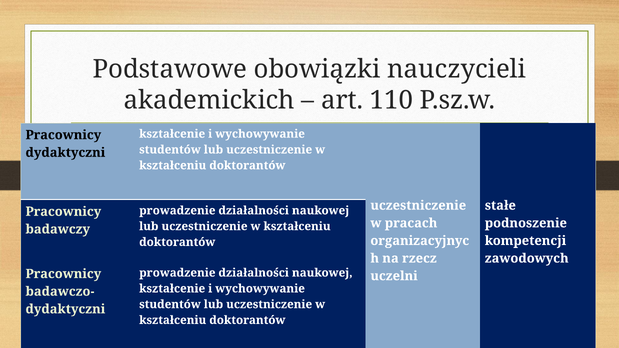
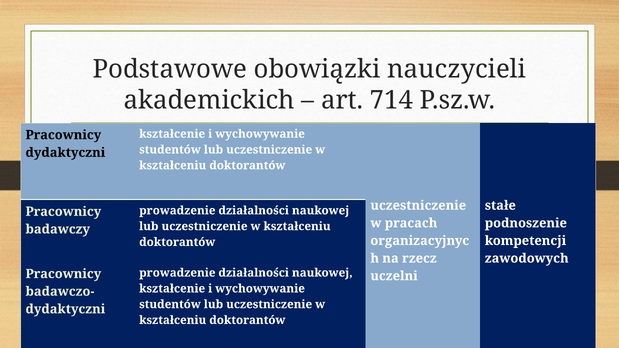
110: 110 -> 714 (391, 100)
